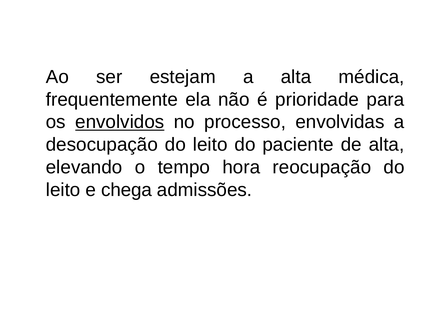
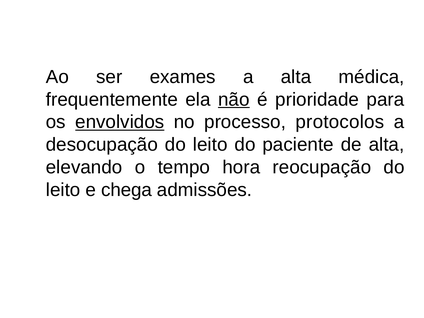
estejam: estejam -> exames (183, 77)
não underline: none -> present (234, 99)
envolvidas: envolvidas -> protocolos (340, 122)
